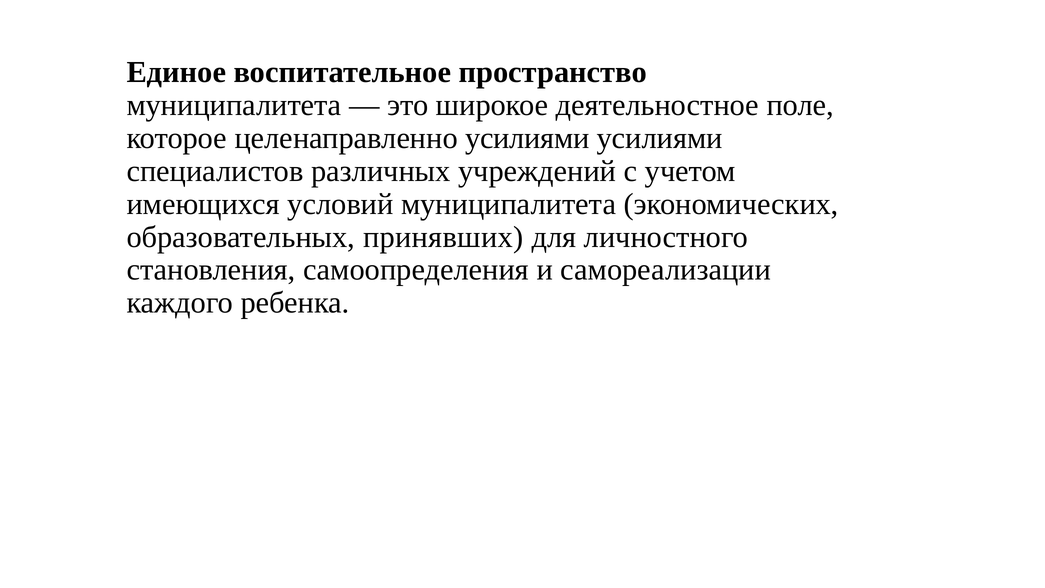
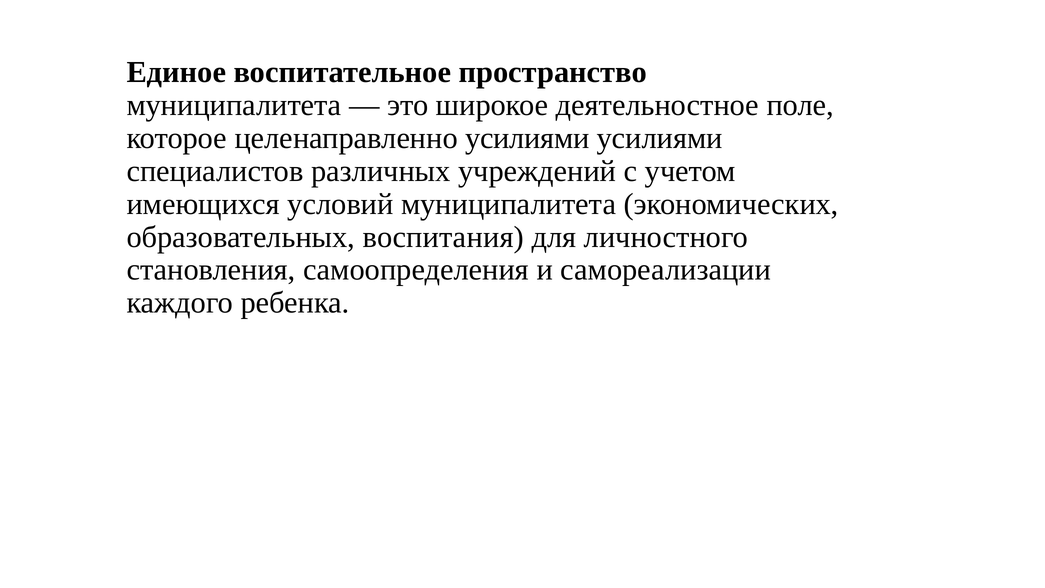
принявших: принявших -> воспитания (443, 237)
